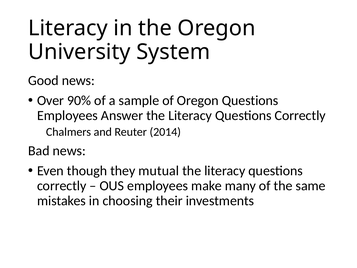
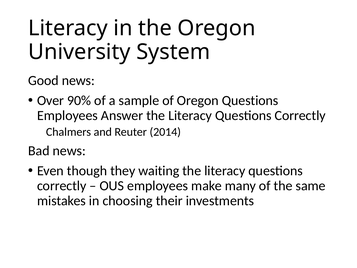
mutual: mutual -> waiting (159, 171)
